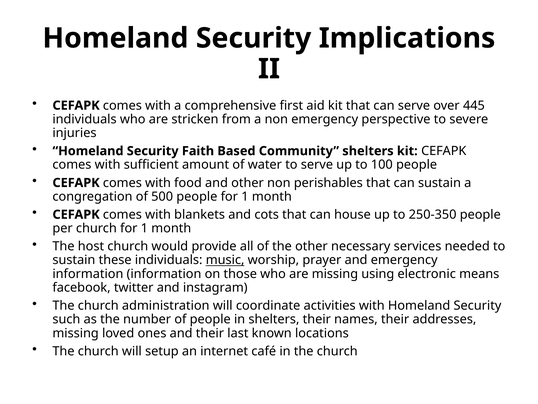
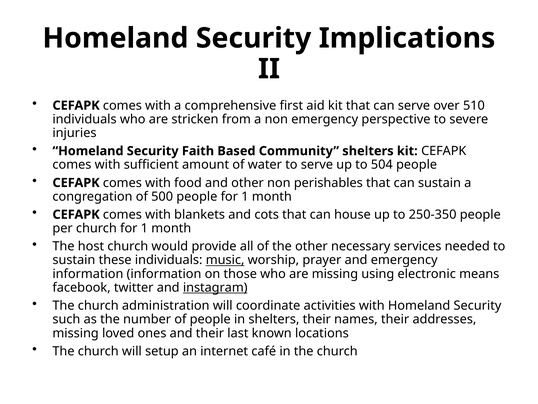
445: 445 -> 510 (474, 105)
100: 100 -> 504 (382, 165)
instagram underline: none -> present (215, 287)
